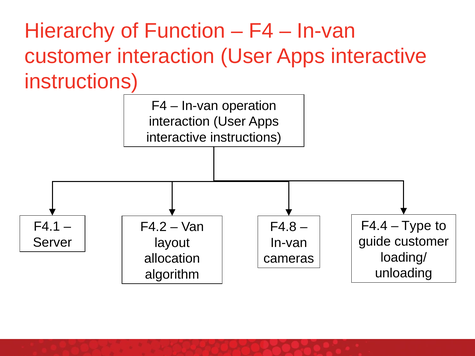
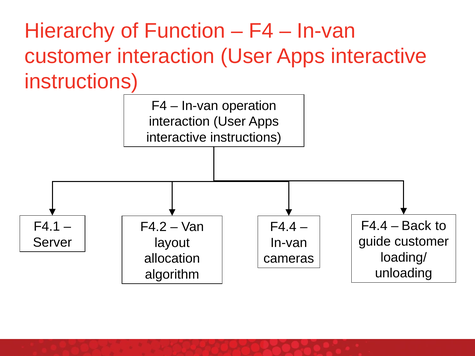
Type: Type -> Back (416, 226)
F4.8: F4.8 -> F4.4 (283, 227)
